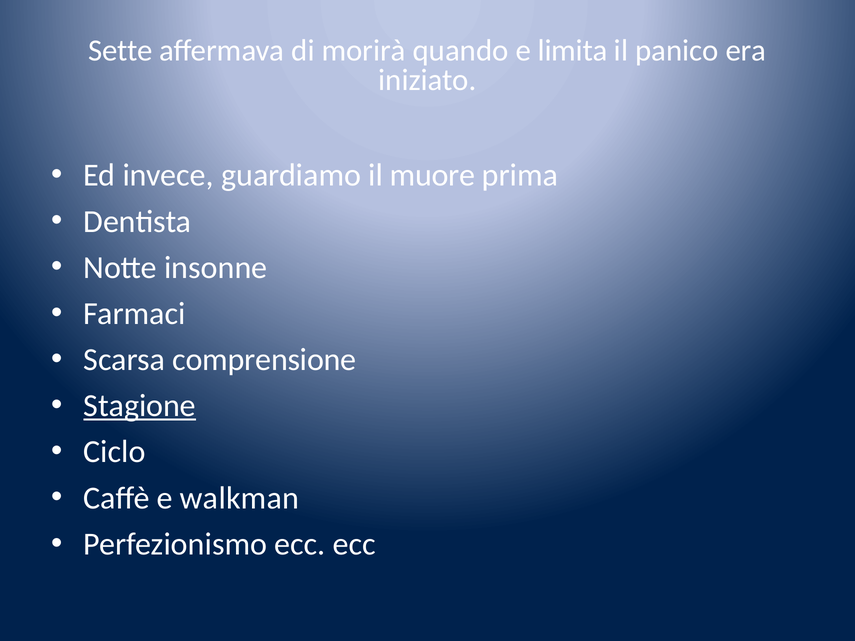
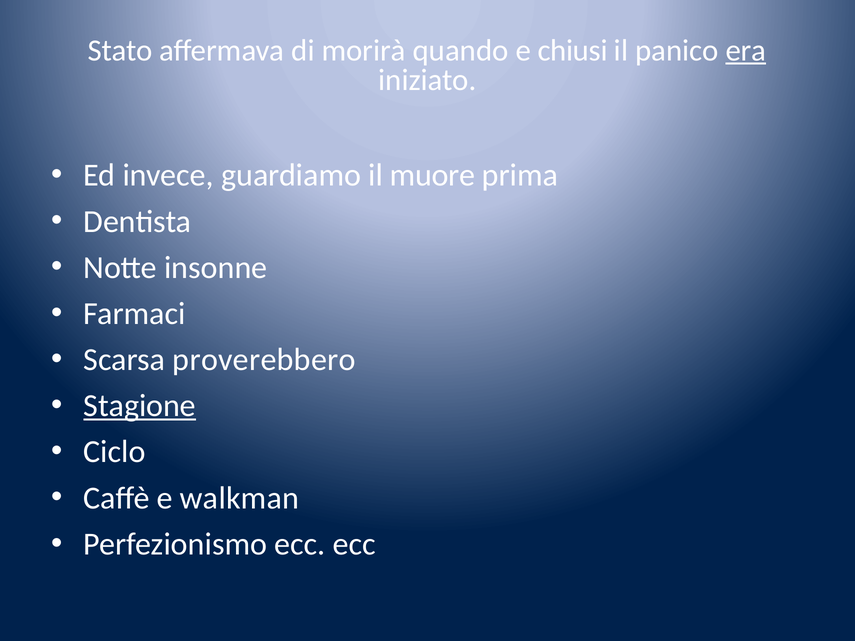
Sette: Sette -> Stato (120, 50)
limita: limita -> chiusi (573, 50)
era underline: none -> present (746, 50)
comprensione: comprensione -> proverebbero (264, 360)
